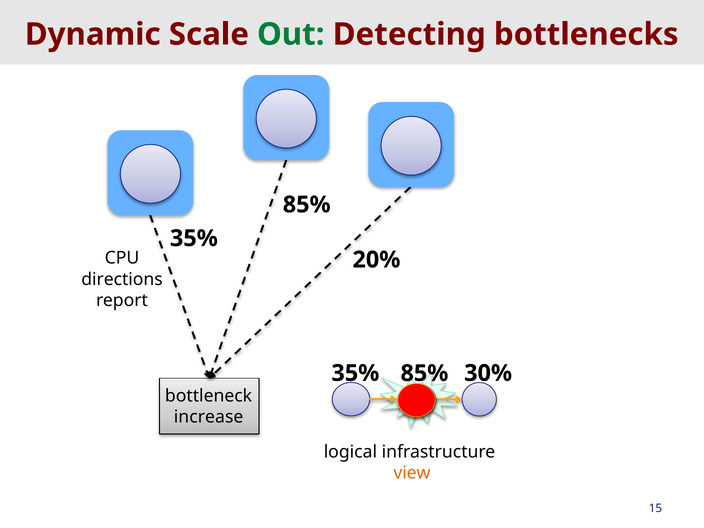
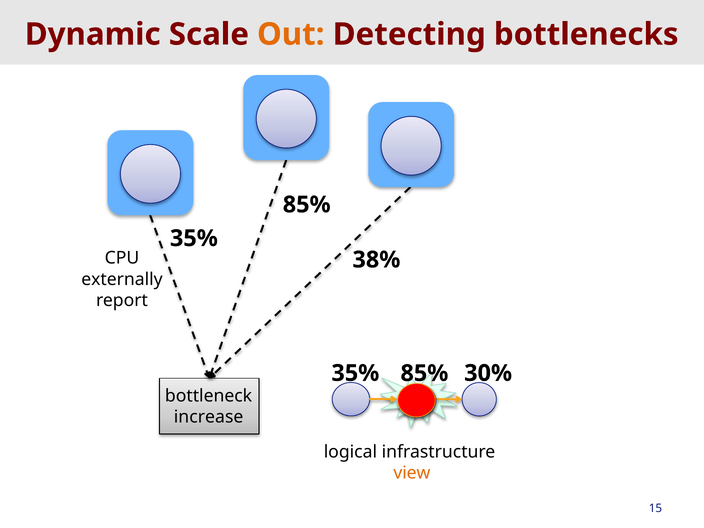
Out colour: green -> orange (291, 34)
20%: 20% -> 38% (376, 260)
directions: directions -> externally (122, 279)
